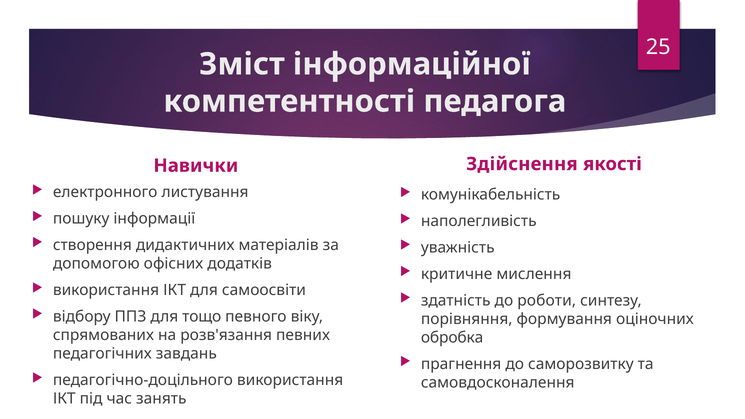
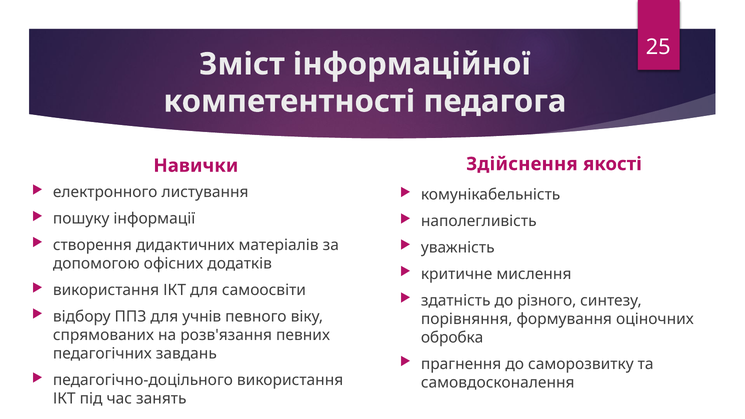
роботи: роботи -> різного (547, 300)
тощо: тощо -> учнів (202, 317)
